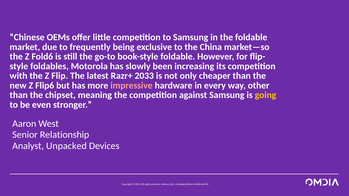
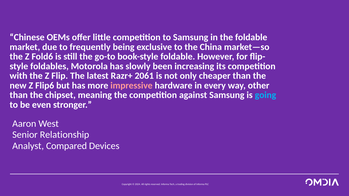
2033: 2033 -> 2061 (144, 76)
going colour: yellow -> light blue (266, 95)
Unpacked: Unpacked -> Compared (67, 146)
